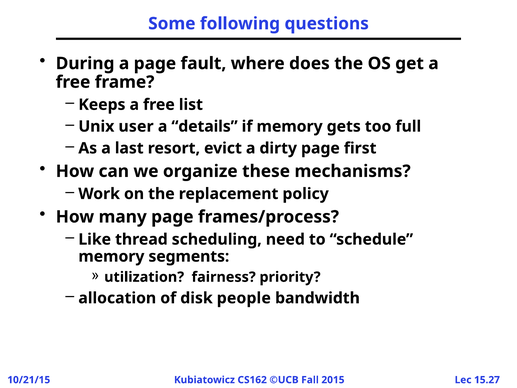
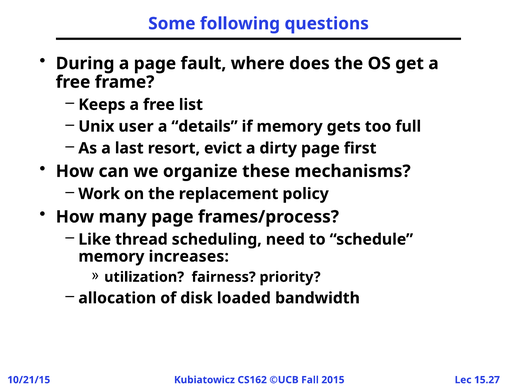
segments: segments -> increases (189, 256)
people: people -> loaded (244, 298)
